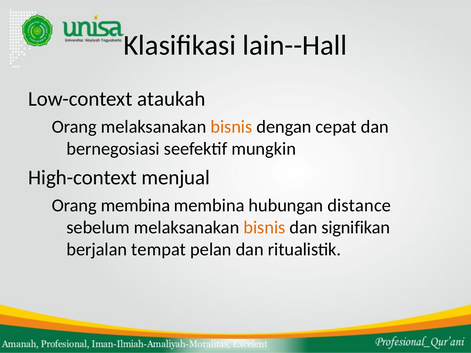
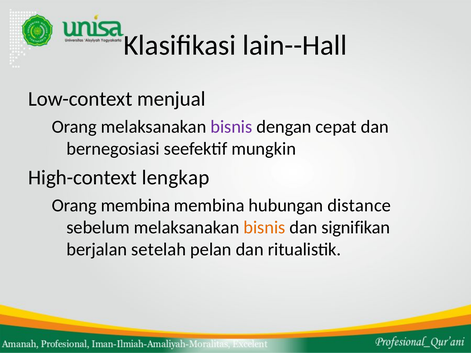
ataukah: ataukah -> menjual (171, 99)
bisnis colour: orange -> purple (231, 127)
menjual: menjual -> lengkap (176, 178)
tempat: tempat -> setelah (159, 250)
